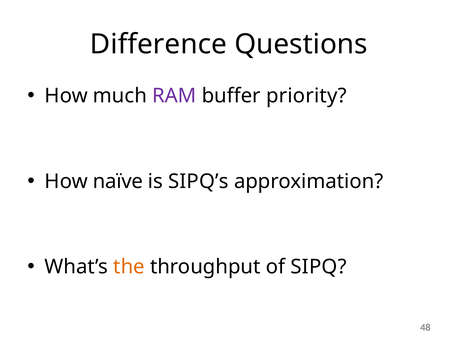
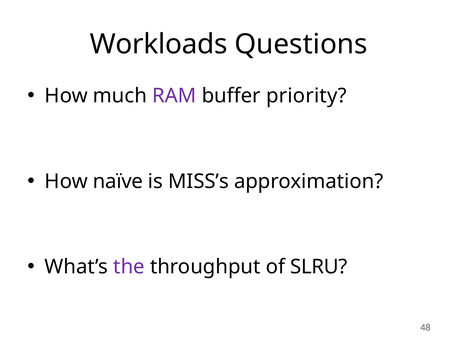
Difference: Difference -> Workloads (159, 44)
SIPQ’s: SIPQ’s -> MISS’s (199, 182)
the colour: orange -> purple (129, 267)
SIPQ: SIPQ -> SLRU (319, 267)
